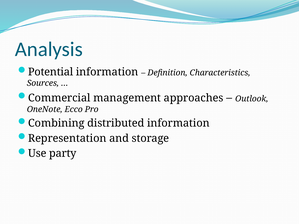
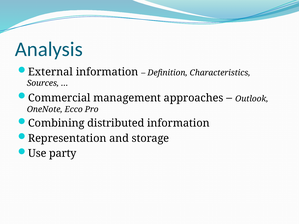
Potential: Potential -> External (51, 72)
